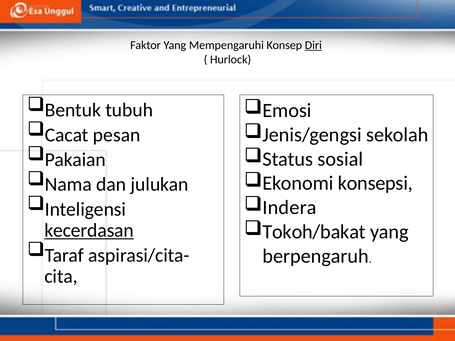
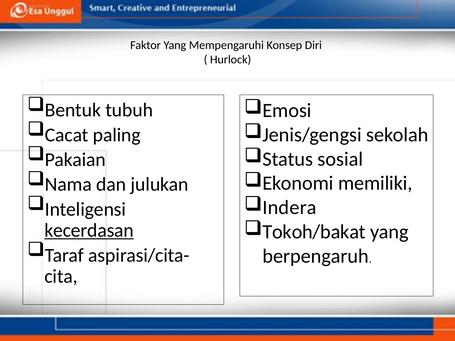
Diri underline: present -> none (313, 45)
pesan: pesan -> paling (117, 135)
konsepsi: konsepsi -> memiliki (375, 183)
